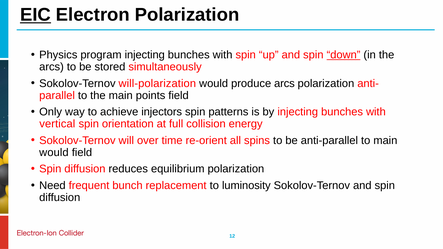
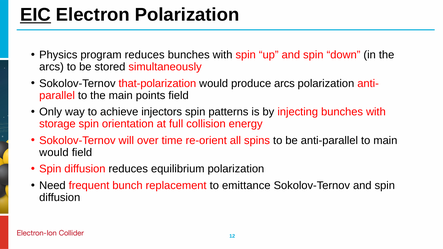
program injecting: injecting -> reduces (145, 55)
down underline: present -> none (344, 55)
will-polarization: will-polarization -> that-polarization (157, 83)
vertical: vertical -> storage (57, 124)
luminosity: luminosity -> emittance (246, 186)
